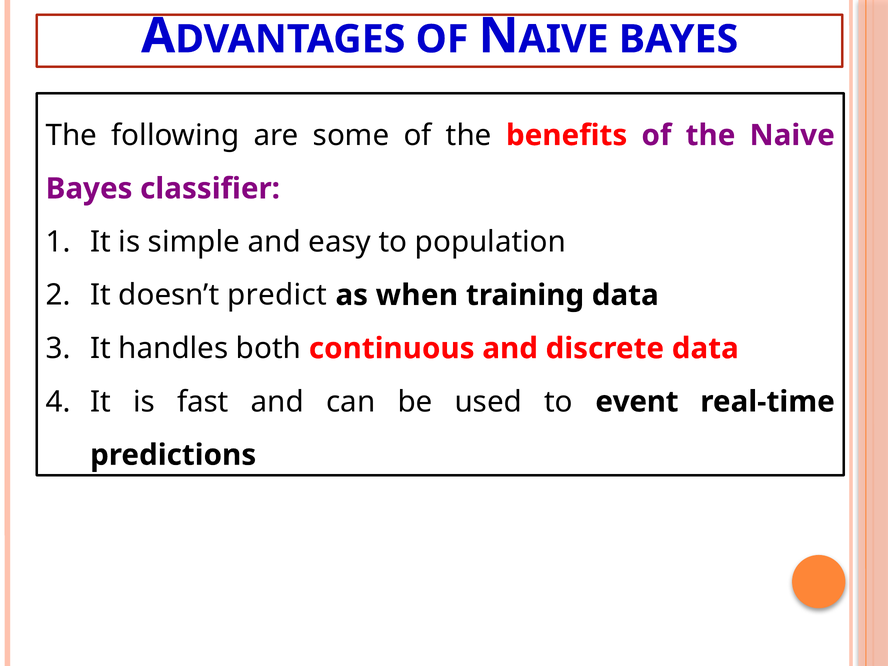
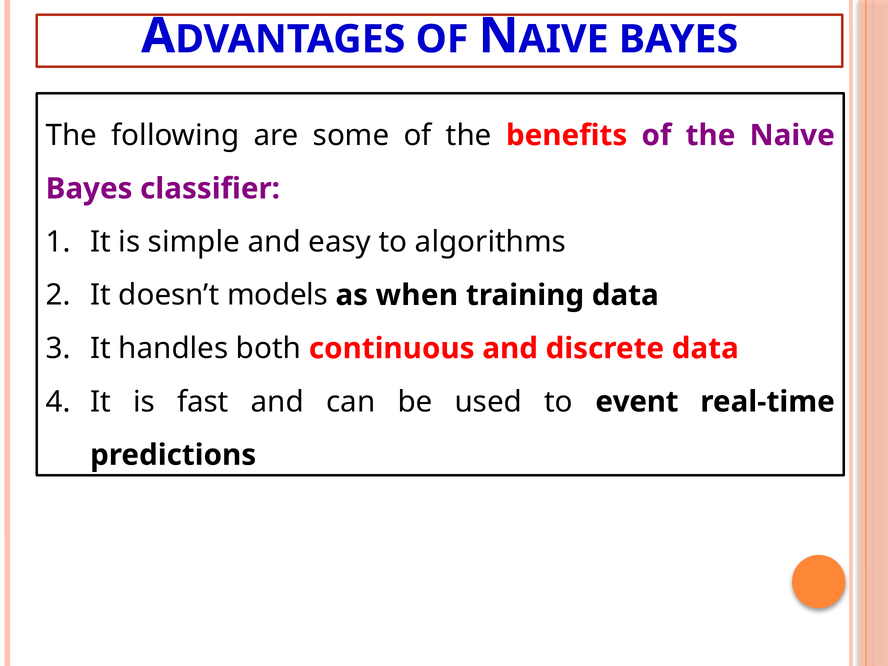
population: population -> algorithms (491, 242)
predict: predict -> models (278, 295)
